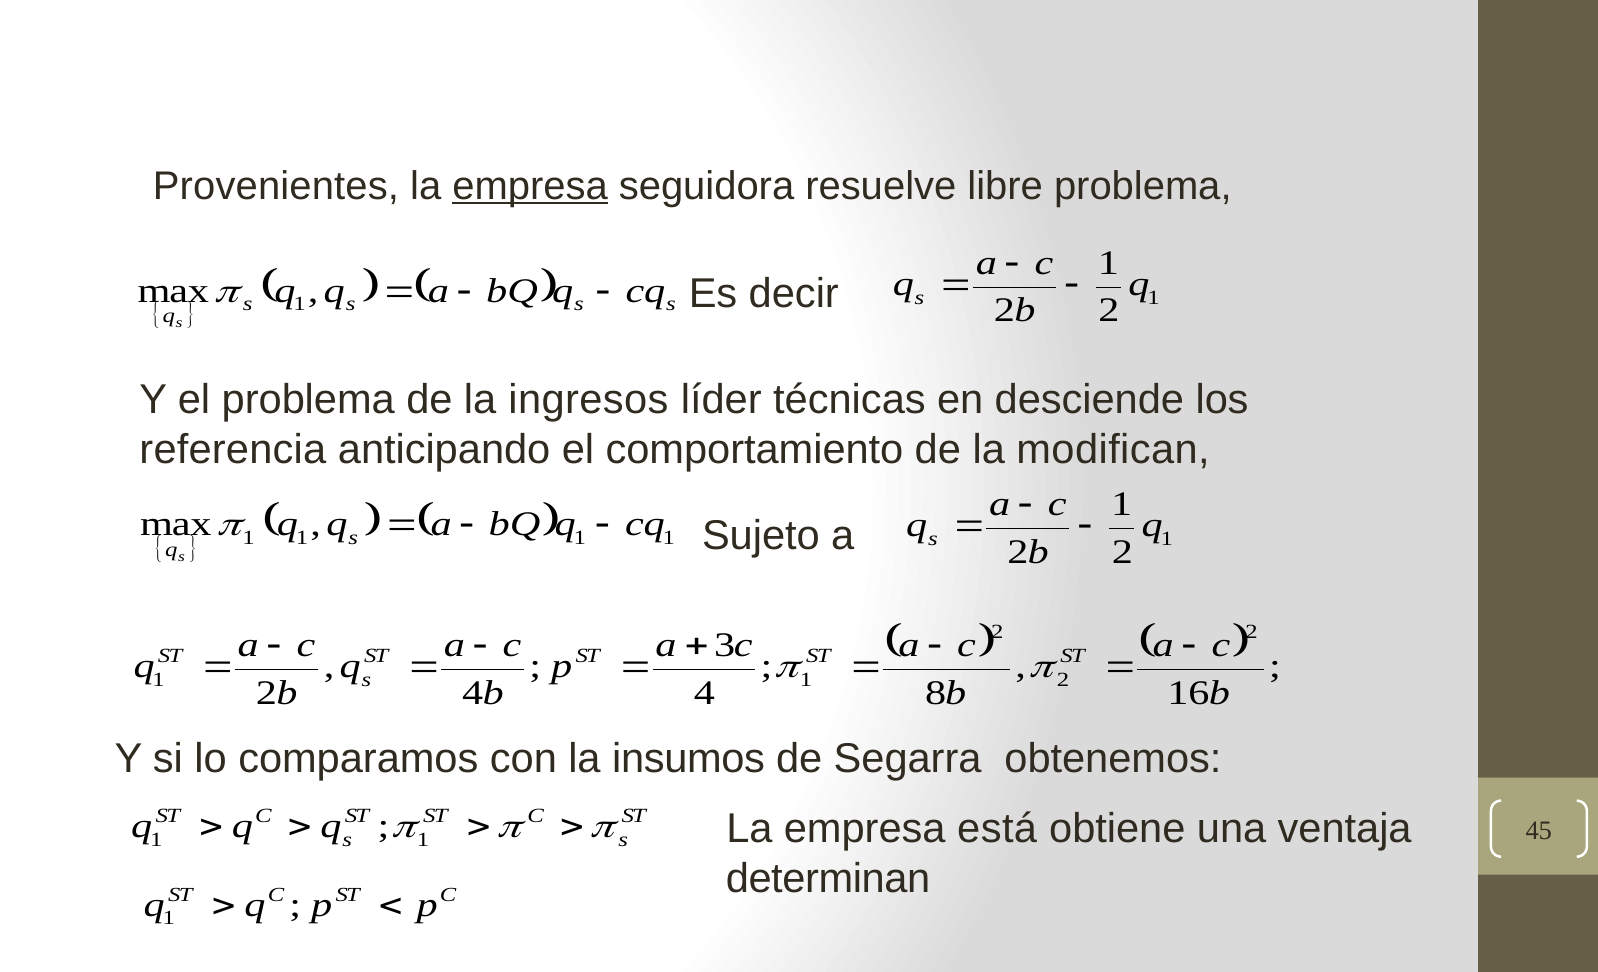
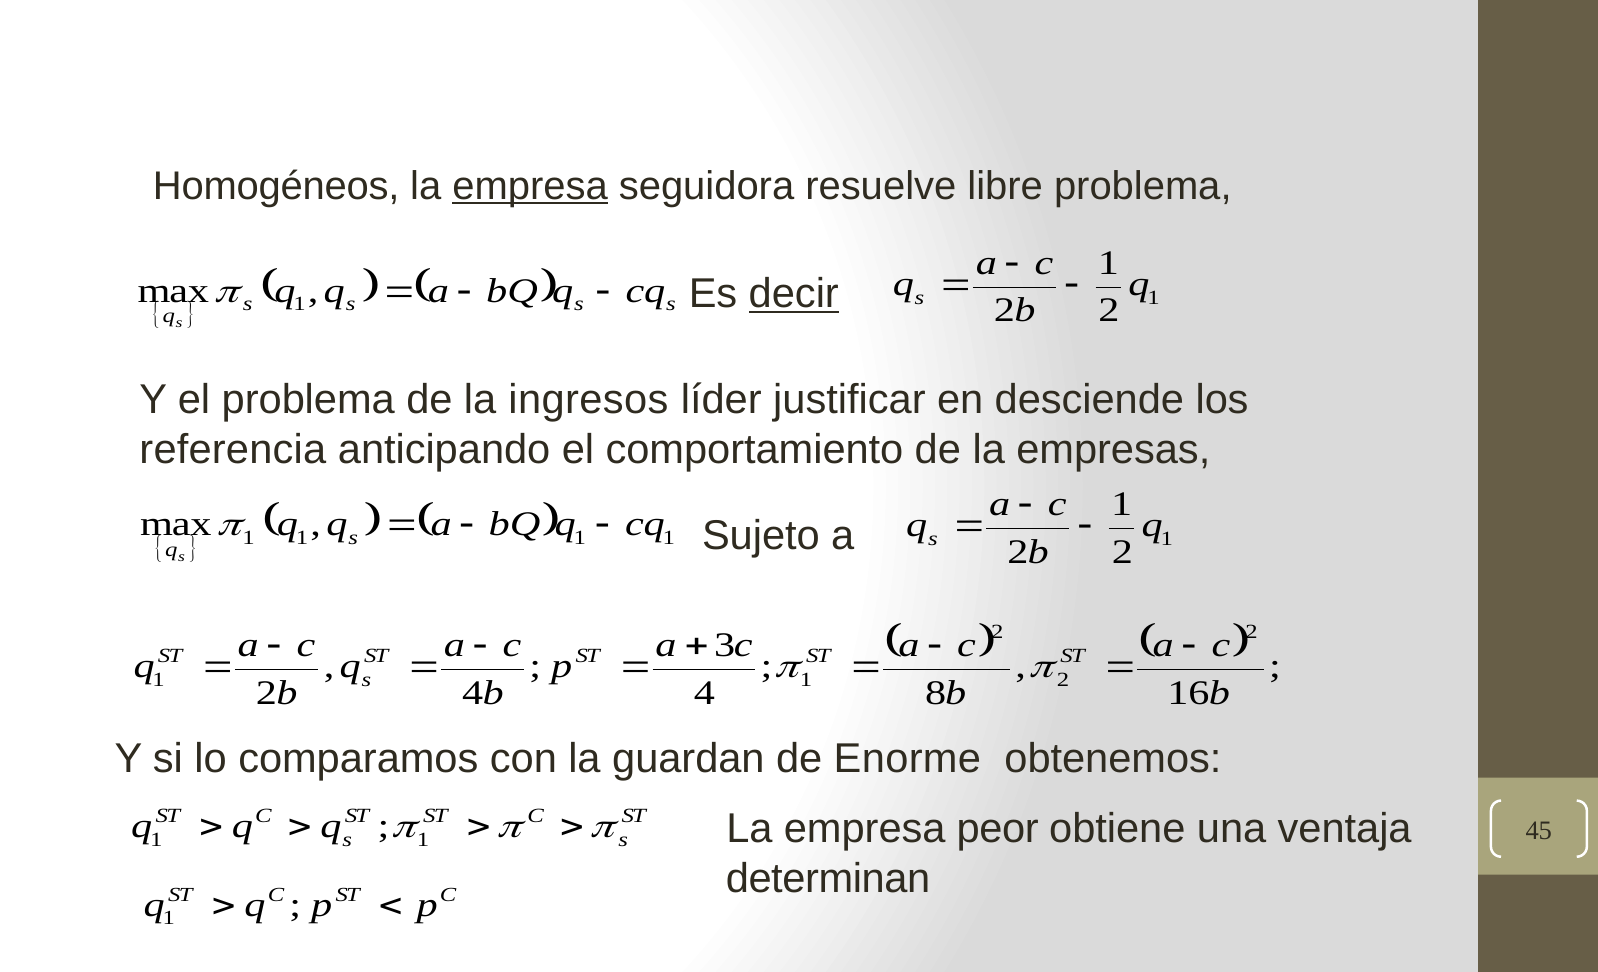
Provenientes: Provenientes -> Homogéneos (276, 186)
decir underline: none -> present (794, 294)
técnicas: técnicas -> justificar (849, 400)
modifican: modifican -> empresas (1113, 450)
insumos: insumos -> guardan (688, 759)
Segarra: Segarra -> Enorme (907, 759)
está: está -> peor (998, 829)
